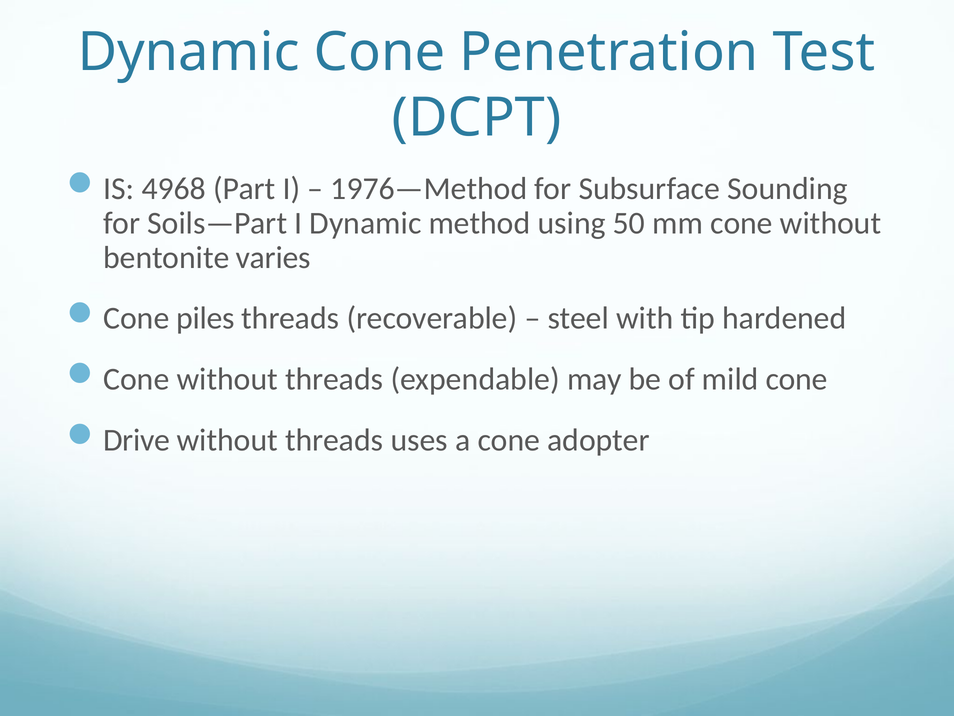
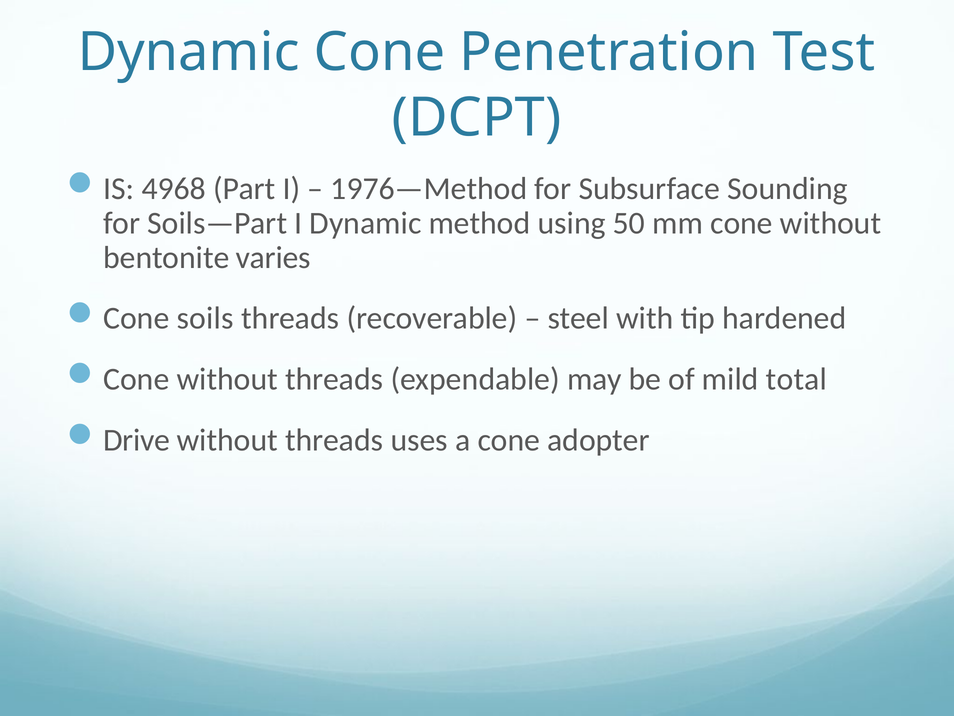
piles: piles -> soils (205, 318)
mild cone: cone -> total (796, 379)
